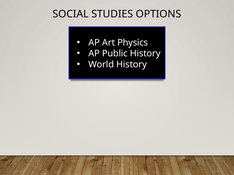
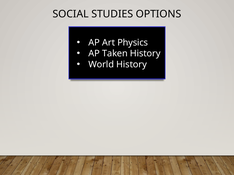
Public: Public -> Taken (115, 54)
